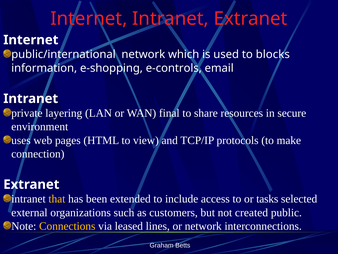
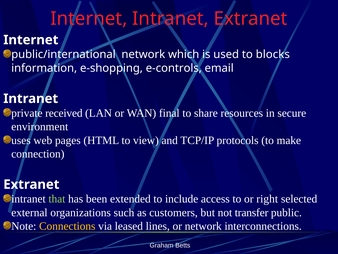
layering: layering -> received (64, 113)
that colour: yellow -> light green (57, 199)
tasks: tasks -> right (267, 199)
created: created -> transfer (252, 212)
